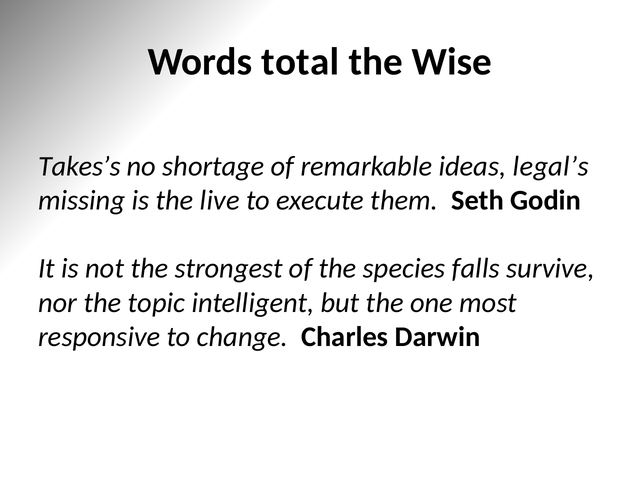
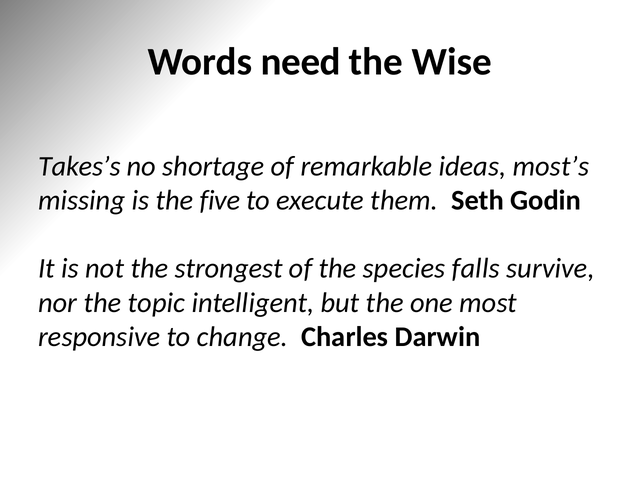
total: total -> need (301, 62)
legal’s: legal’s -> most’s (551, 166)
live: live -> five (220, 200)
